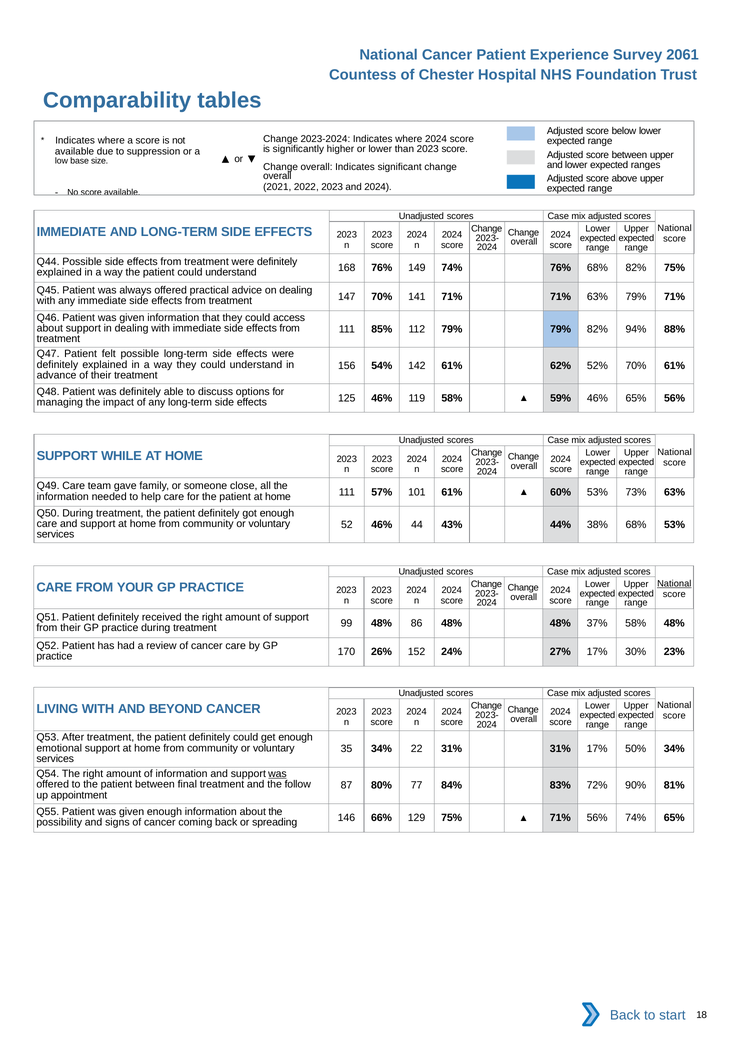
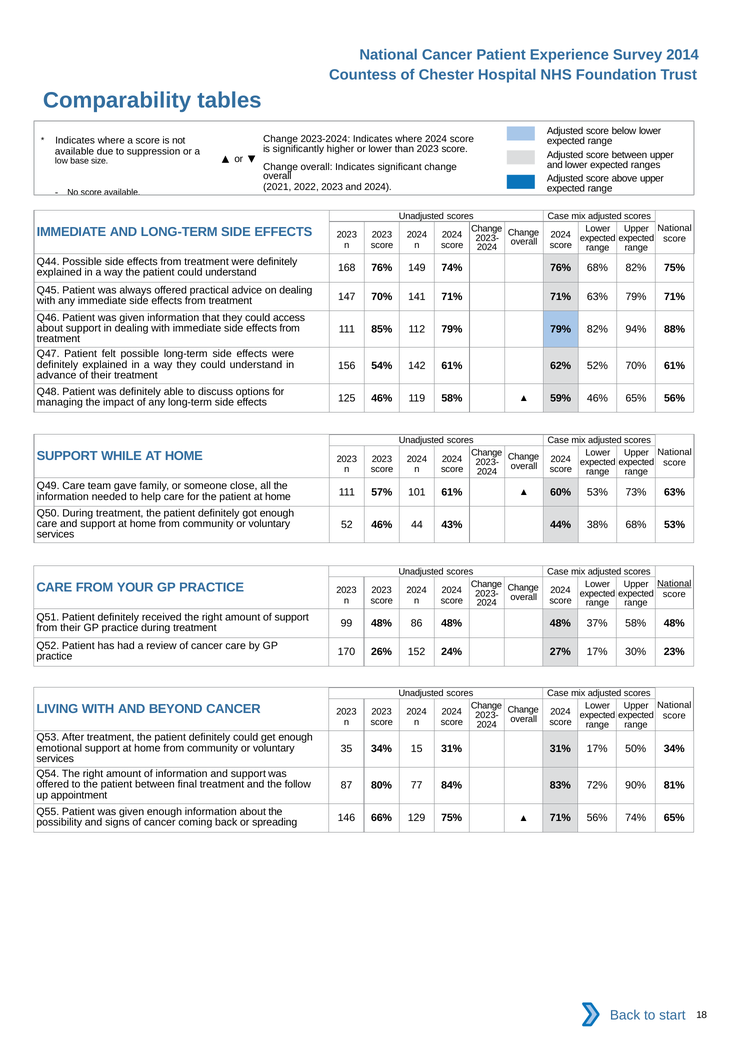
2061: 2061 -> 2014 (683, 55)
22: 22 -> 15 (417, 749)
was underline: present -> none (277, 774)
